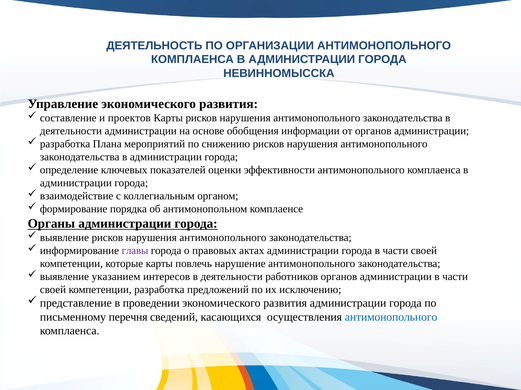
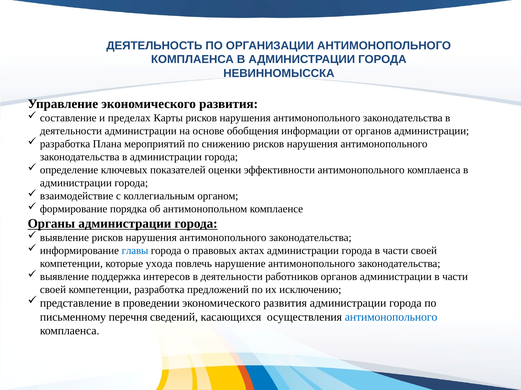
проектов: проектов -> пределах (129, 118)
главы colour: purple -> blue (135, 251)
которые карты: карты -> ухода (159, 264)
указанием: указанием -> поддержка (116, 277)
